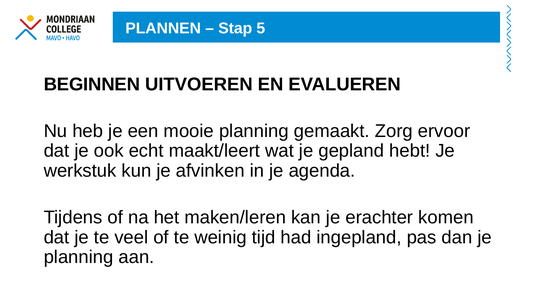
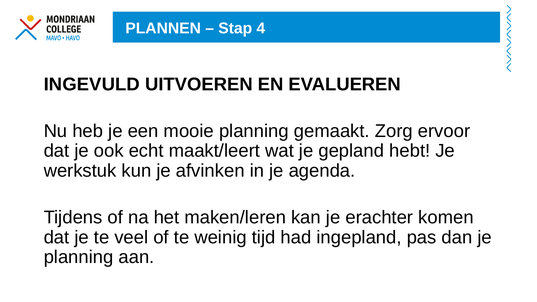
5: 5 -> 4 (261, 28)
BEGINNEN: BEGINNEN -> INGEVULD (92, 84)
